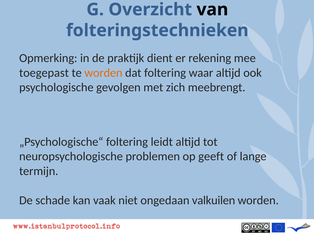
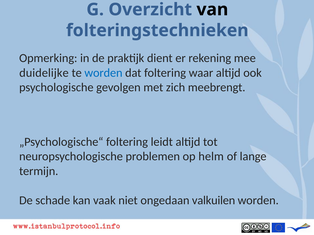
toegepast: toegepast -> duidelijke (44, 73)
worden colour: orange -> blue (103, 73)
geeft: geeft -> helm (211, 157)
